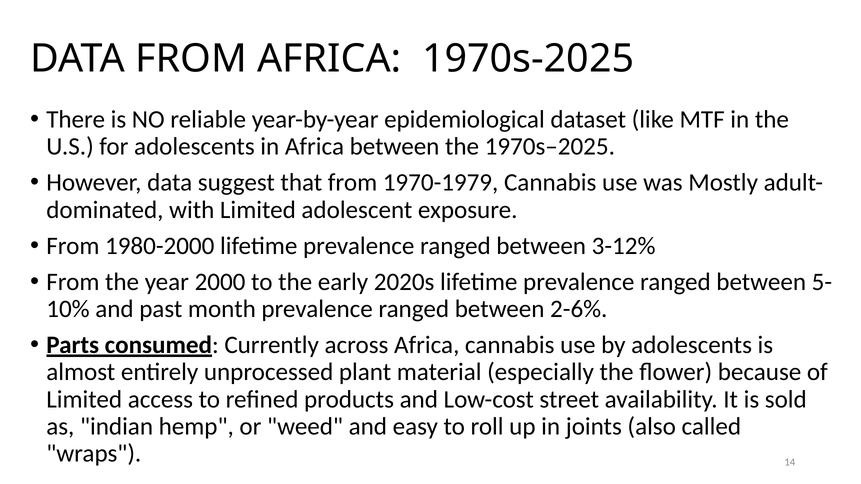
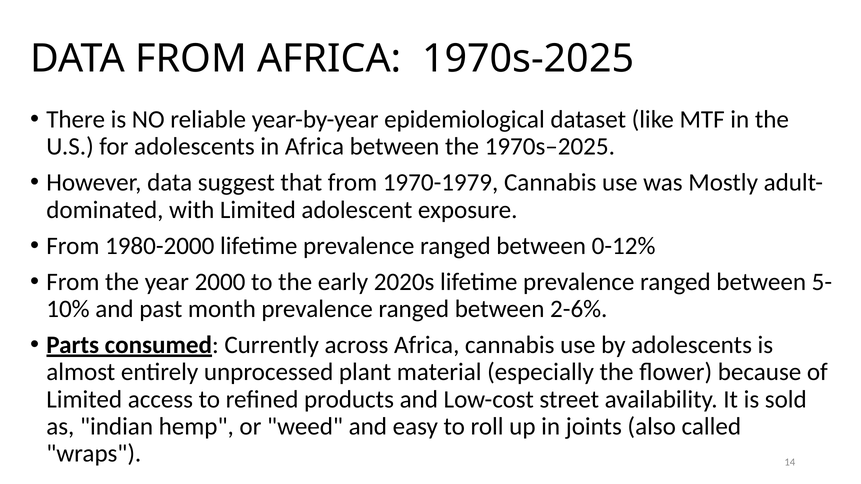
3-12%: 3-12% -> 0-12% (624, 246)
